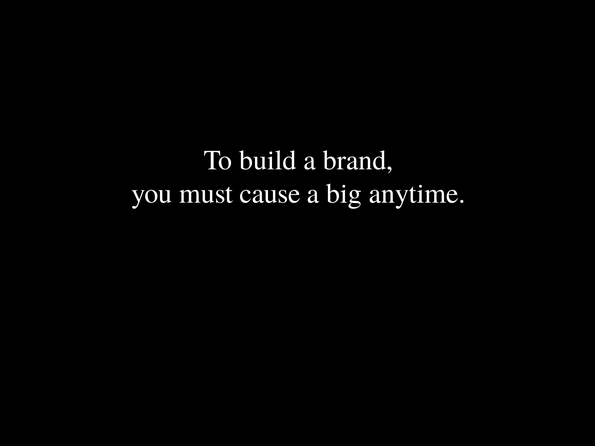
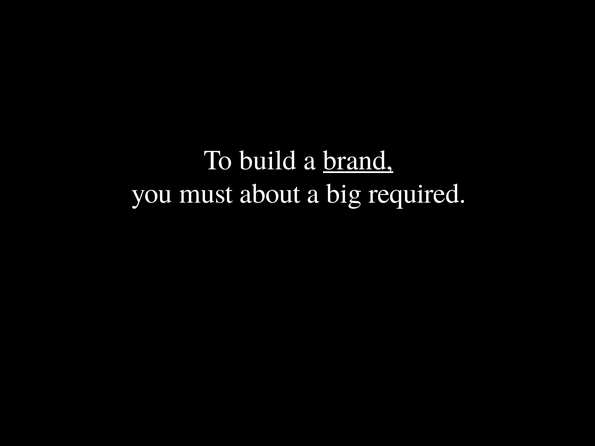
brand underline: none -> present (358, 160)
cause: cause -> about (270, 194)
anytime: anytime -> required (417, 194)
